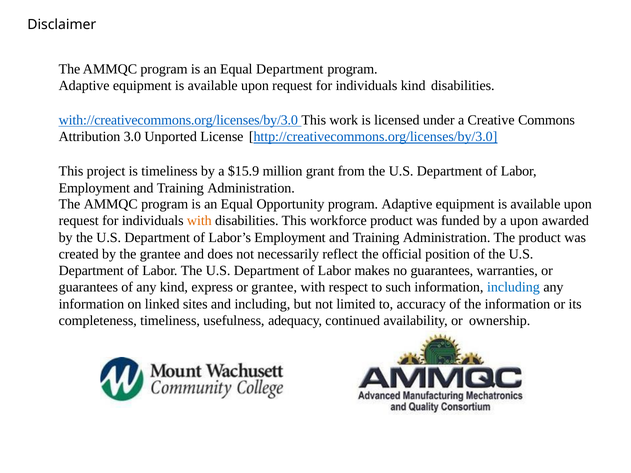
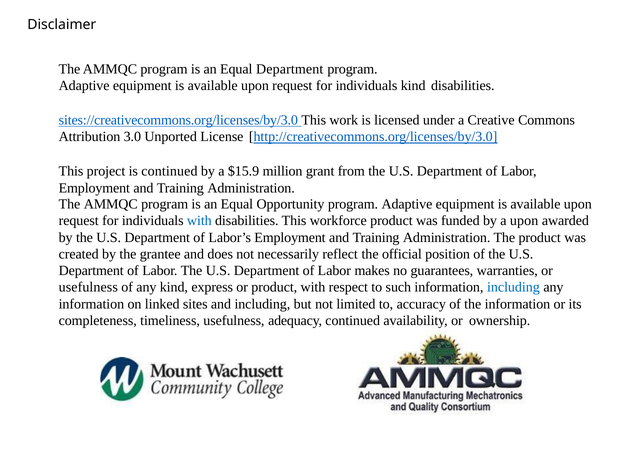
with://creativecommons.org/licenses/by/3.0: with://creativecommons.org/licenses/by/3.0 -> sites://creativecommons.org/licenses/by/3.0 (178, 120)
is timeliness: timeliness -> continued (169, 171)
with colour: orange -> blue (199, 221)
guarantees: guarantees -> usefulness (88, 287)
or grantee: grantee -> product (274, 287)
